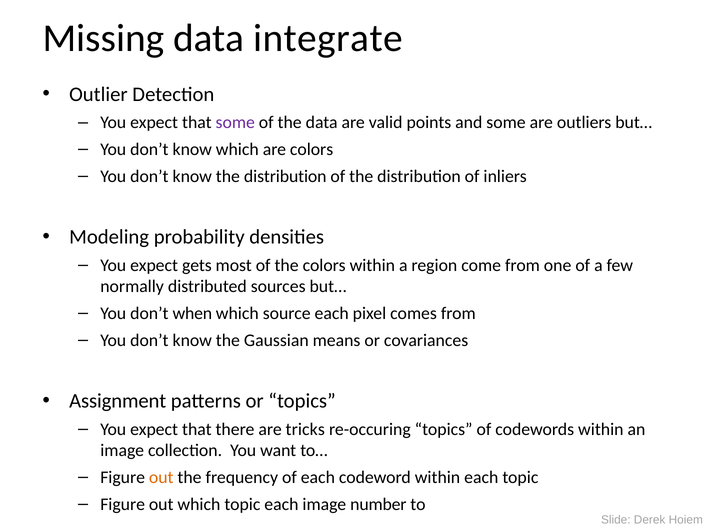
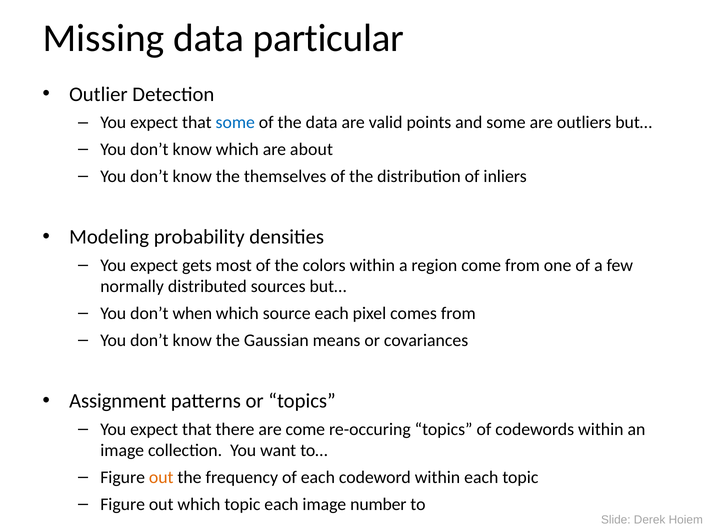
integrate: integrate -> particular (328, 38)
some colour: purple -> blue (235, 123)
are colors: colors -> about (311, 150)
know the distribution: distribution -> themselves (285, 176)
are tricks: tricks -> come (305, 430)
